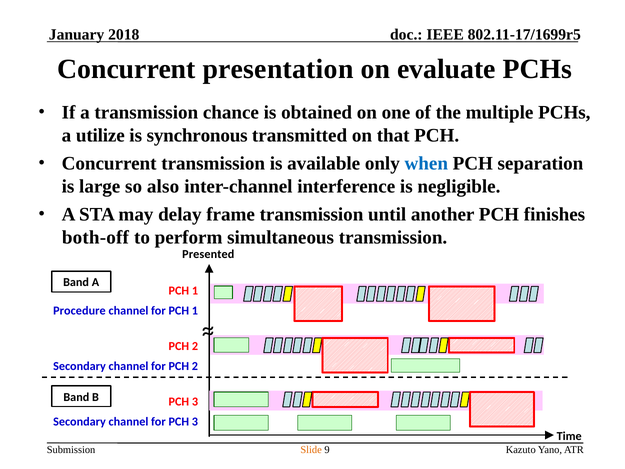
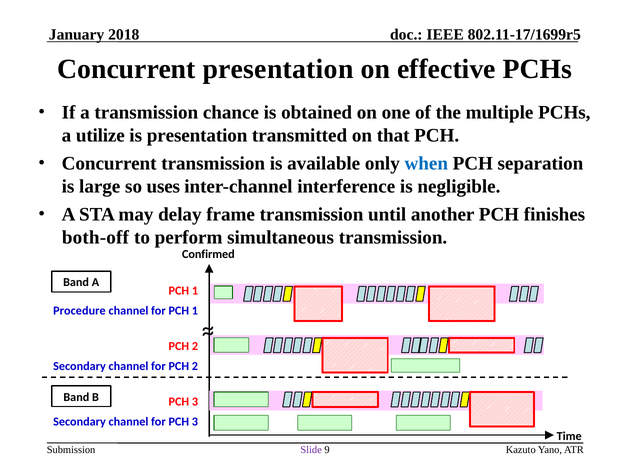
evaluate: evaluate -> effective (446, 69)
is synchronous: synchronous -> presentation (197, 135)
also: also -> uses (163, 186)
Presented: Presented -> Confirmed (208, 254)
Slide colour: orange -> purple (311, 450)
